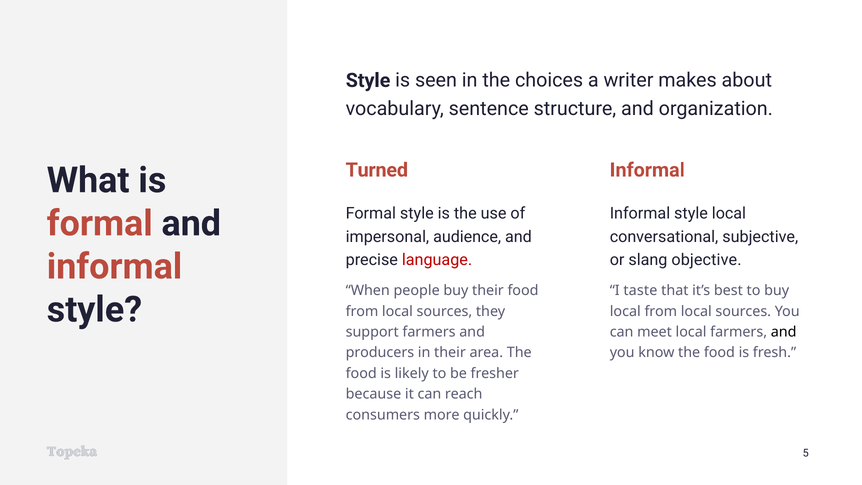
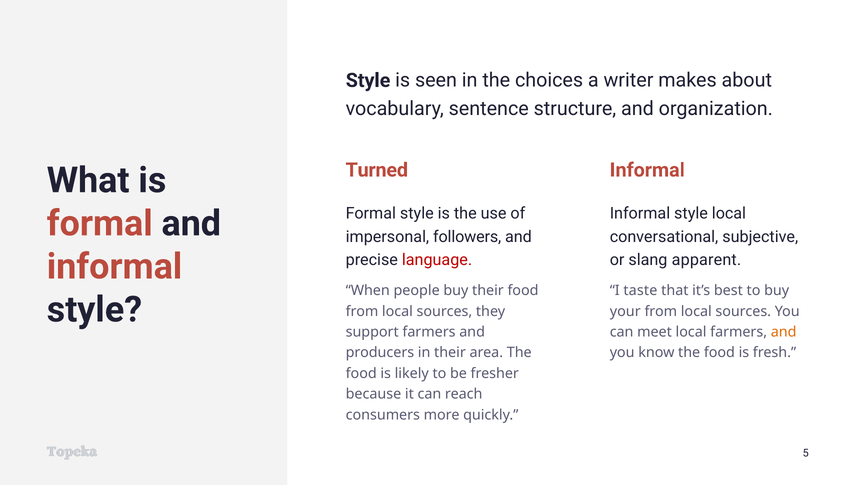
audience: audience -> followers (467, 237)
objective: objective -> apparent (706, 260)
local: local -> your (625, 311)
and colour: black -> orange (784, 332)
